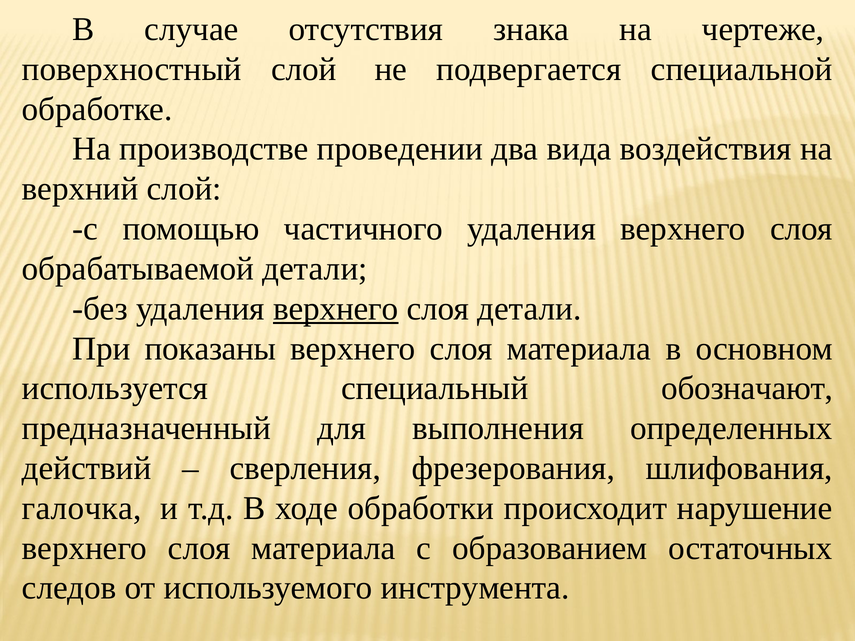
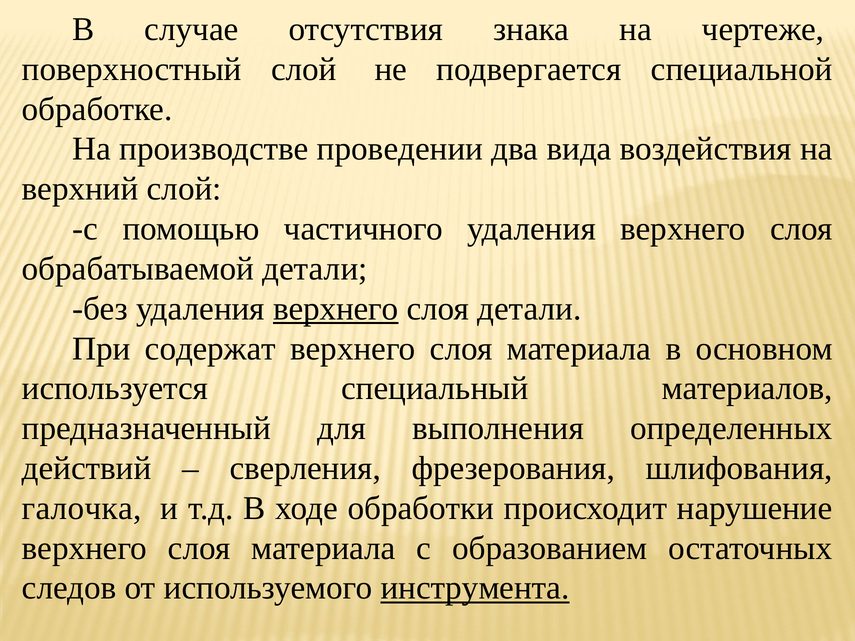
показаны: показаны -> содержат (210, 349)
обозначают: обозначают -> материалов (747, 389)
инструмента underline: none -> present (475, 588)
